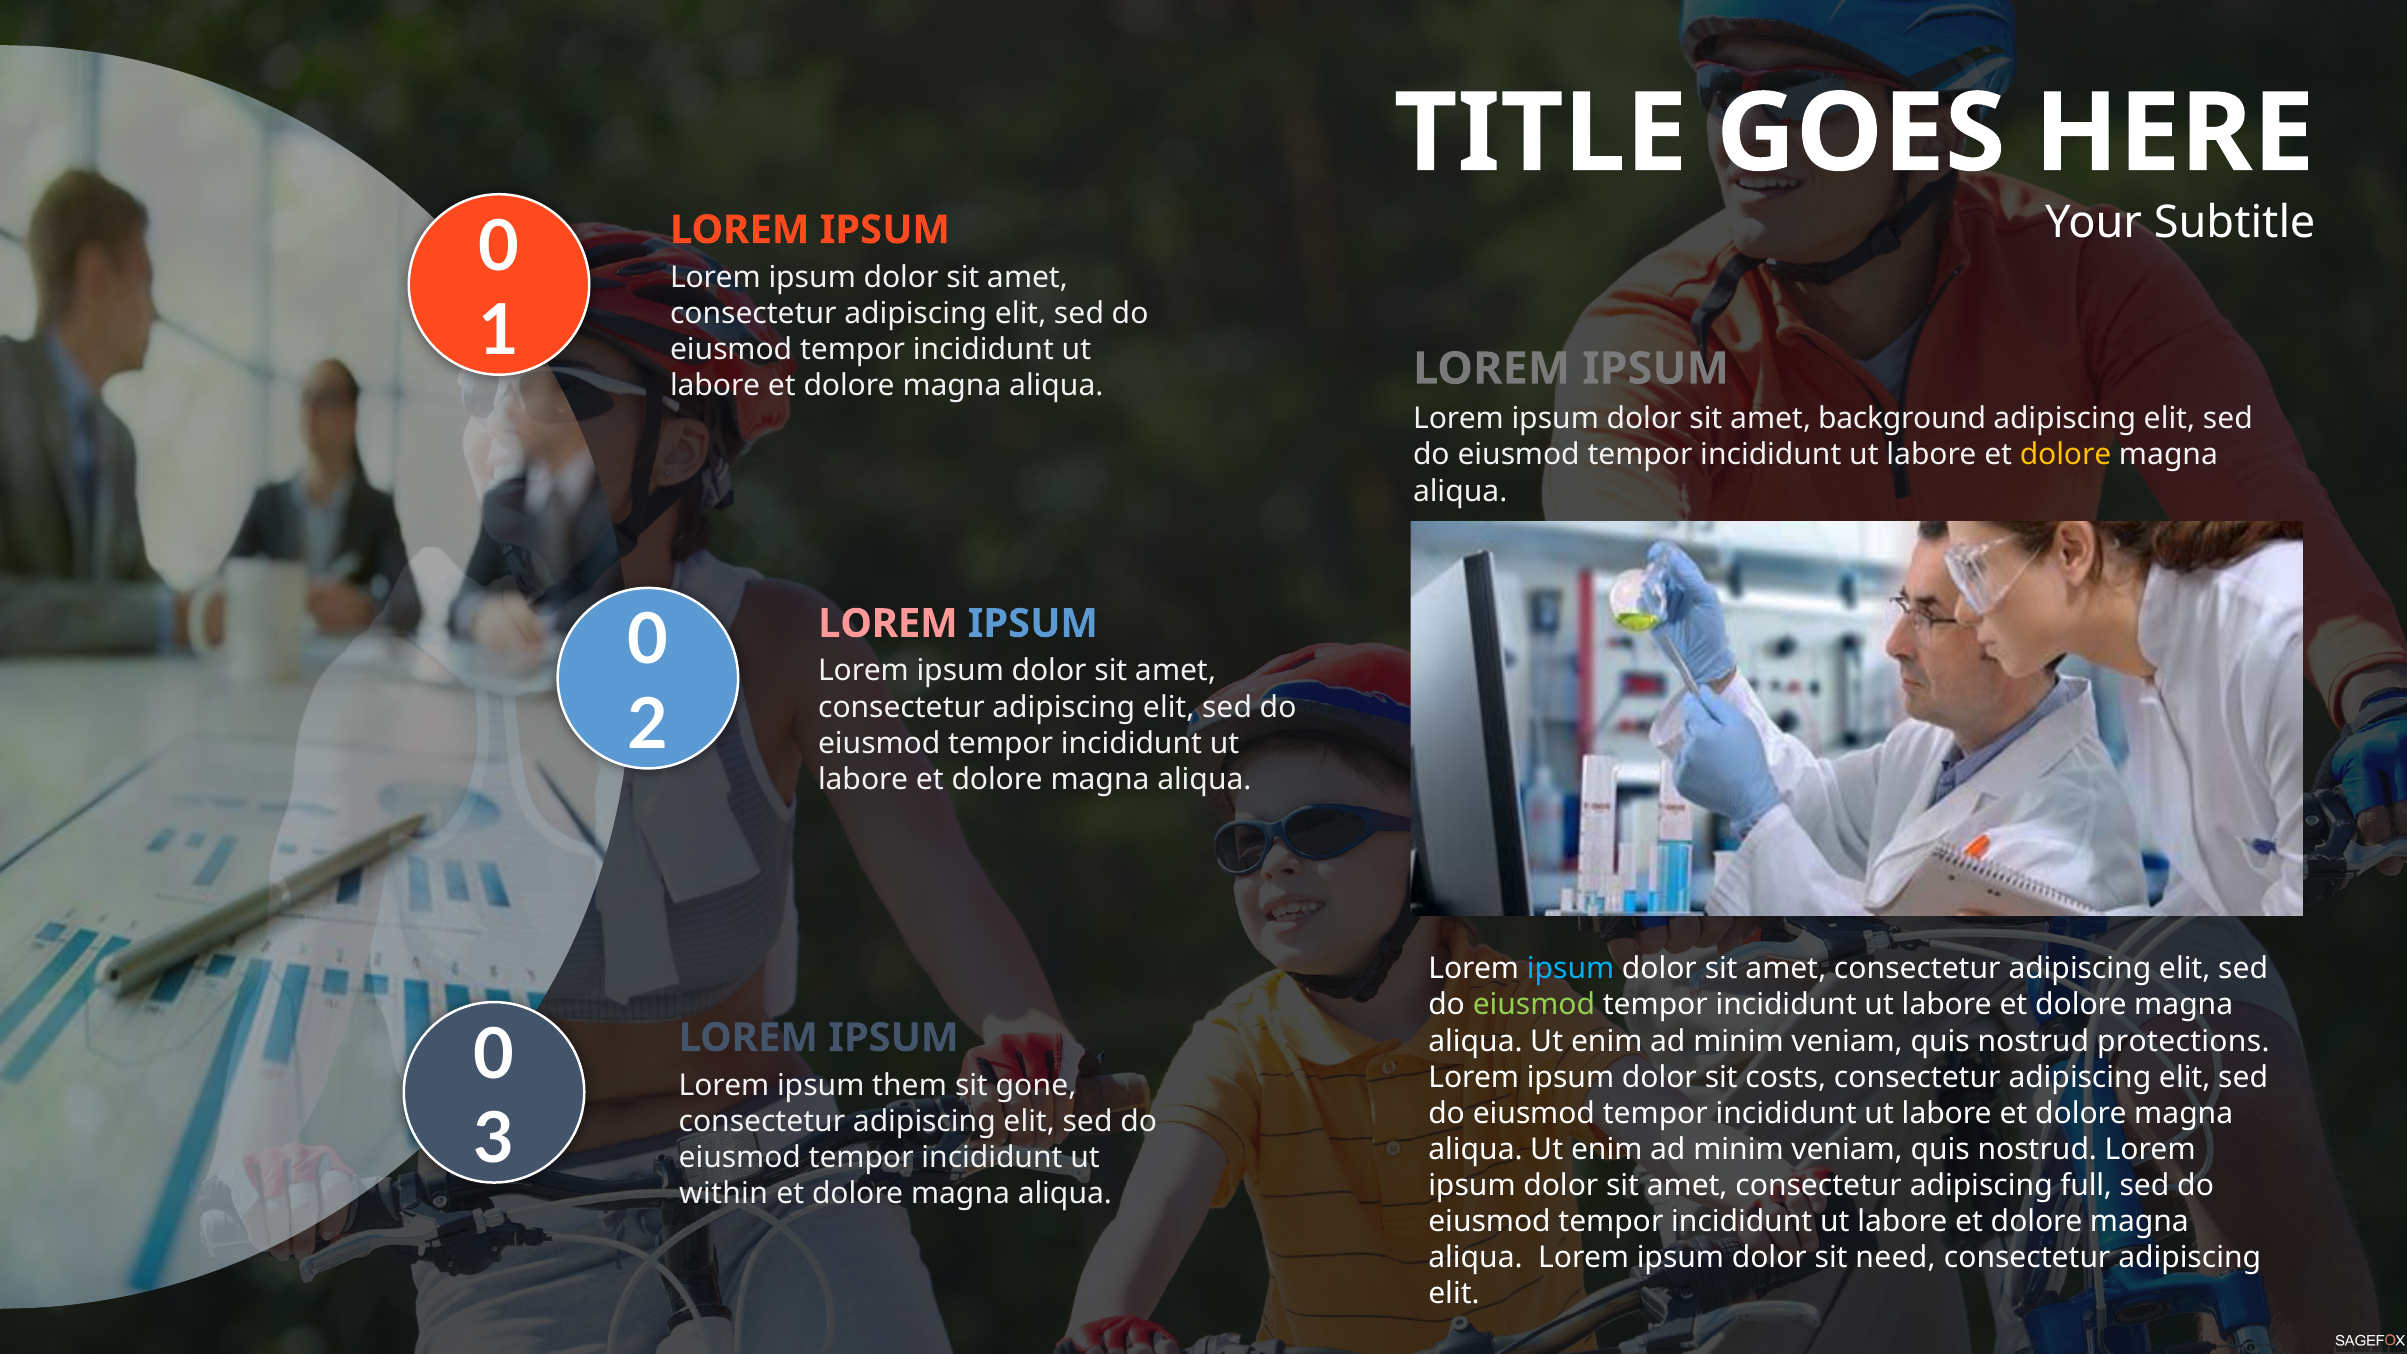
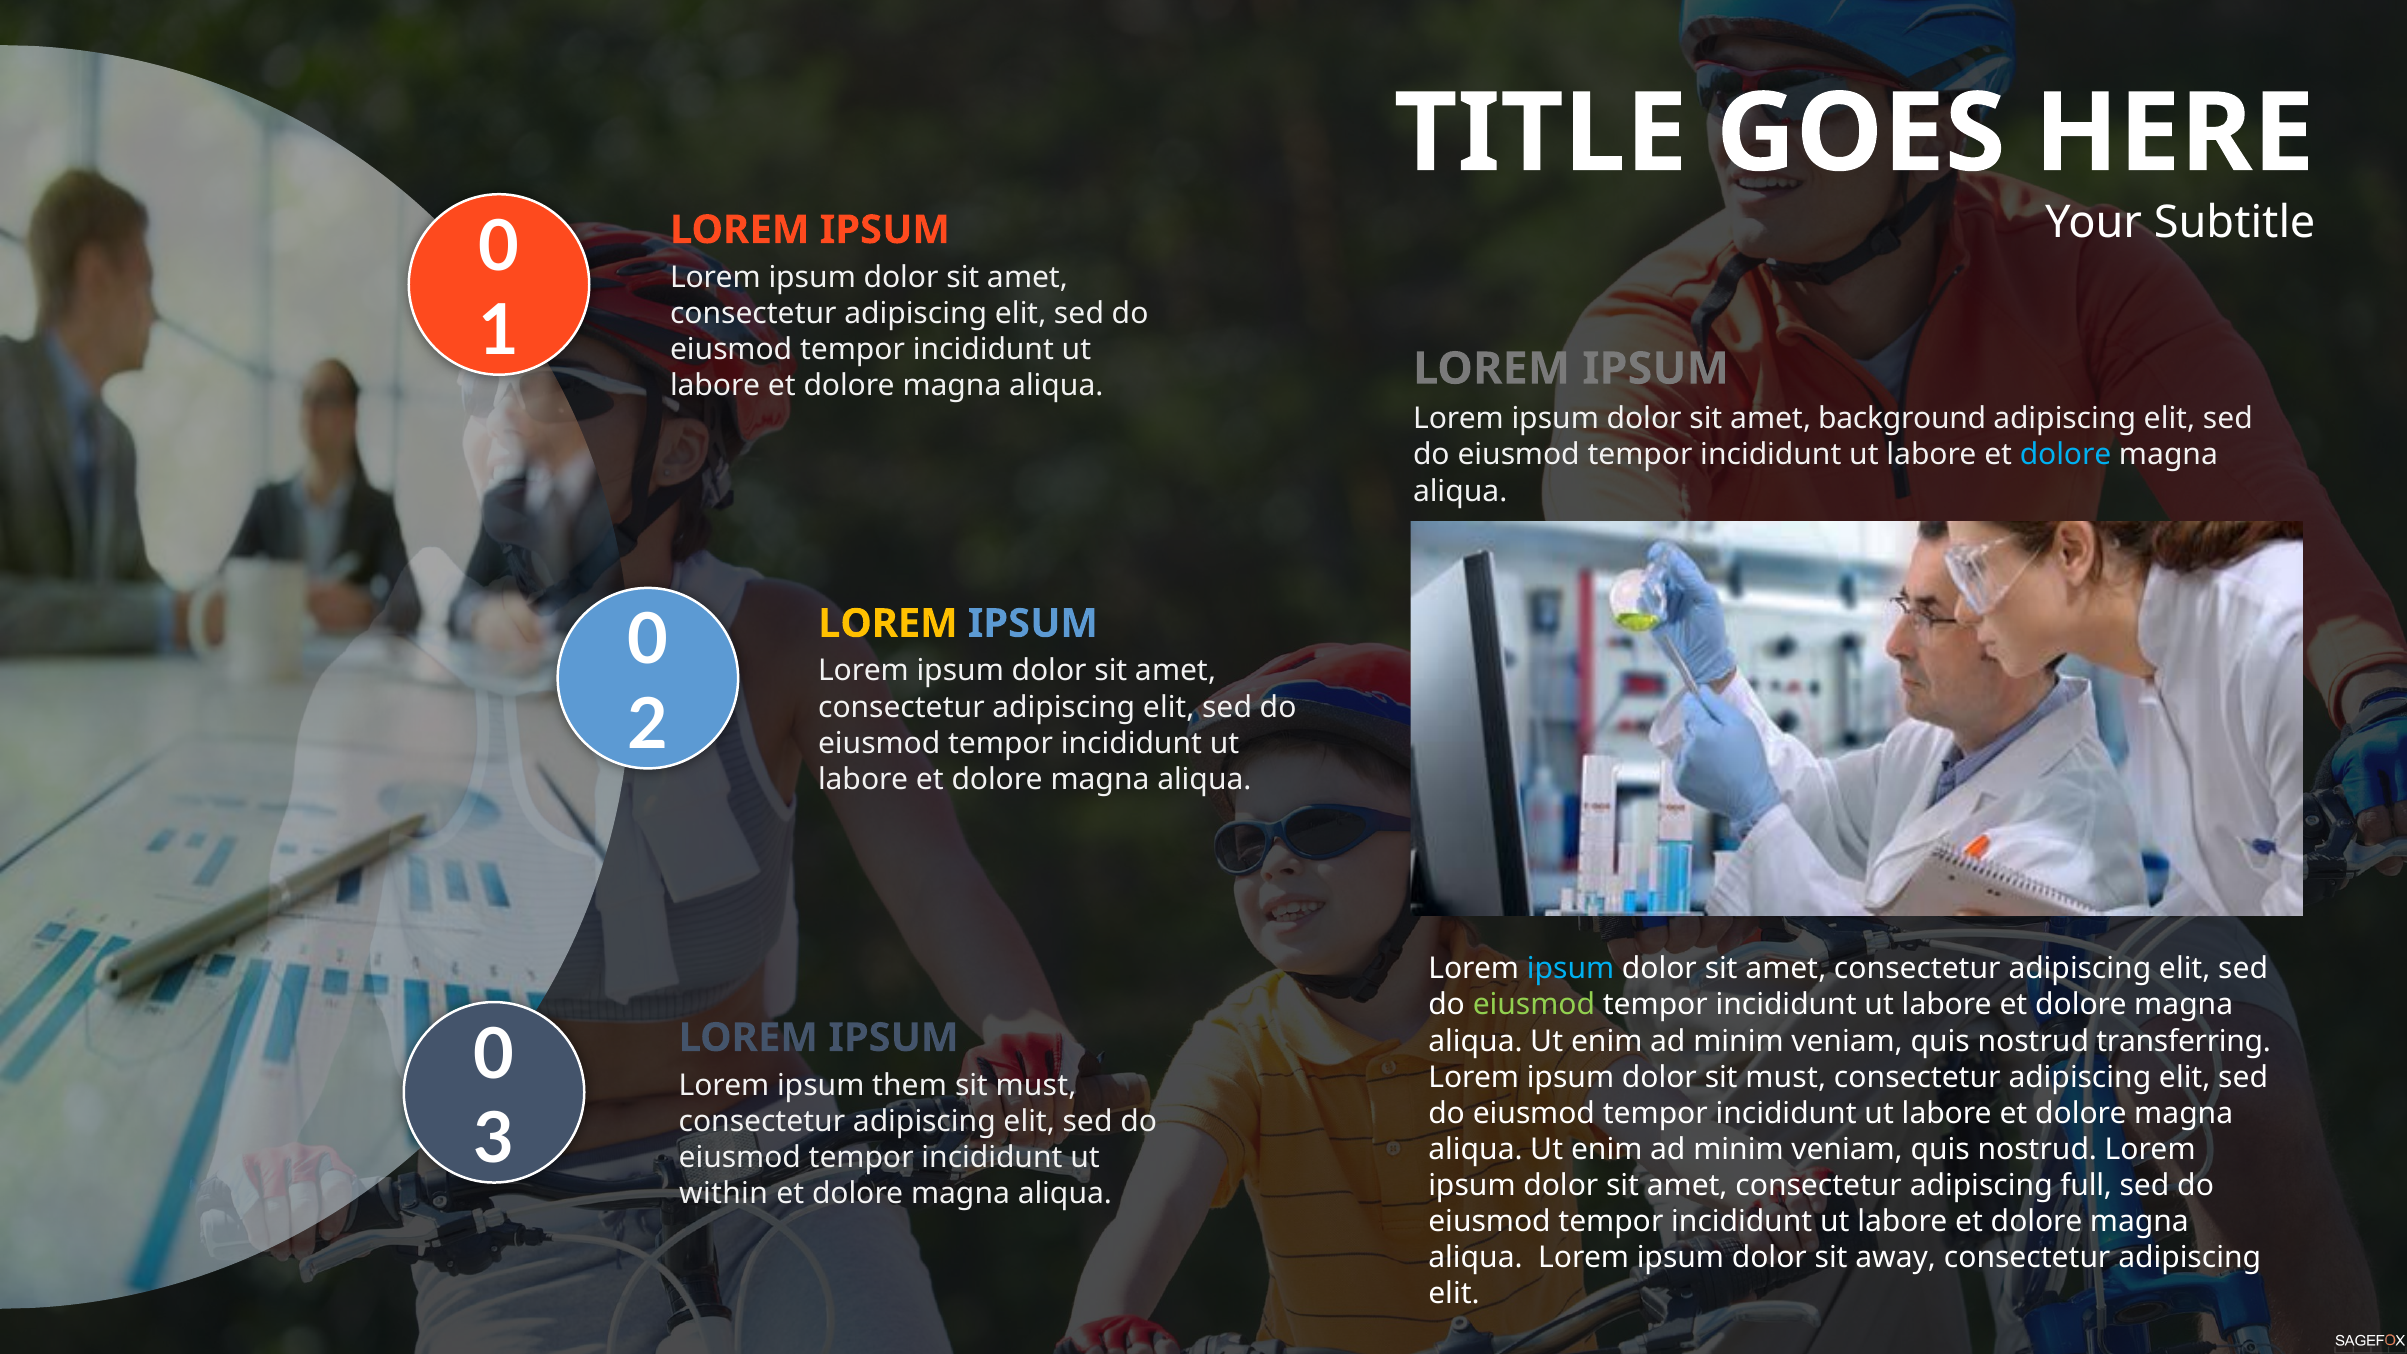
dolore colour: yellow -> light blue (2066, 455)
LOREM colour: pink -> yellow (888, 624)
protections: protections -> transferring (2184, 1041)
dolor sit costs: costs -> must (1786, 1077)
gone: gone -> must (1036, 1085)
need: need -> away (1896, 1258)
